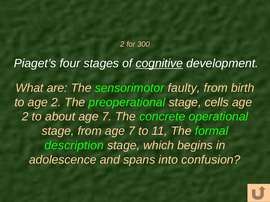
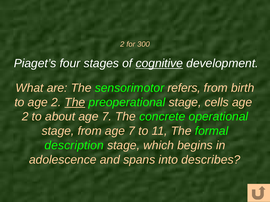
faulty: faulty -> refers (184, 88)
The underline: none -> present (75, 103)
confusion: confusion -> describes (211, 160)
